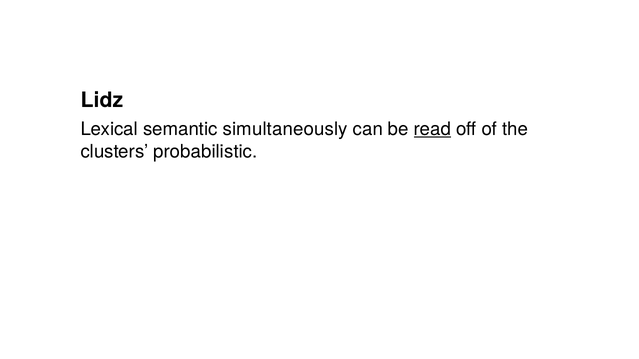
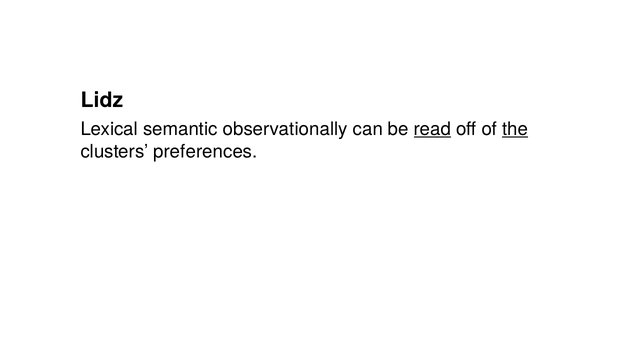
simultaneously: simultaneously -> observationally (285, 129)
the underline: none -> present (515, 129)
probabilistic: probabilistic -> preferences (205, 152)
